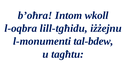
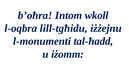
tal-bdew: tal-bdew -> tal-ħadd (93, 42)
tagħtu: tagħtu -> iżomm (68, 55)
